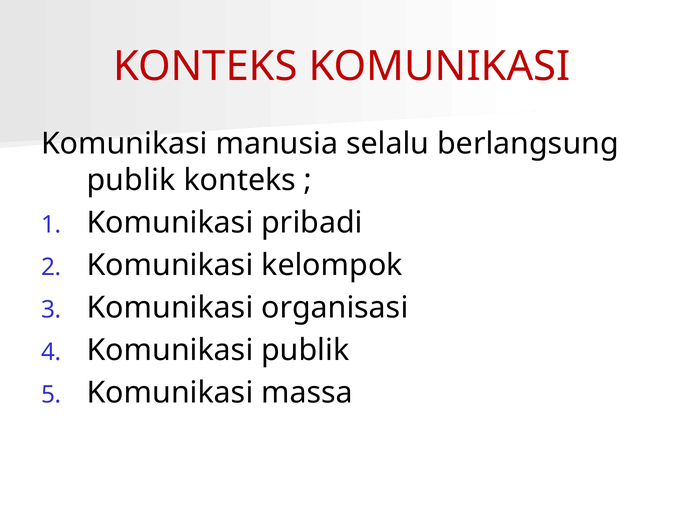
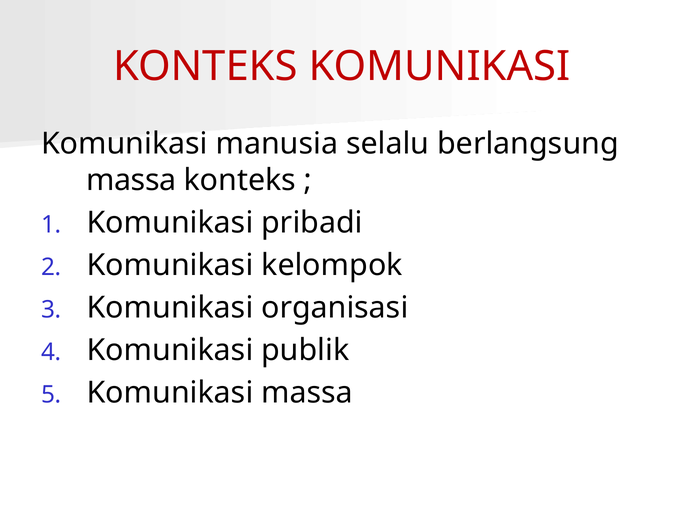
publik: publik -> massa (131, 180)
